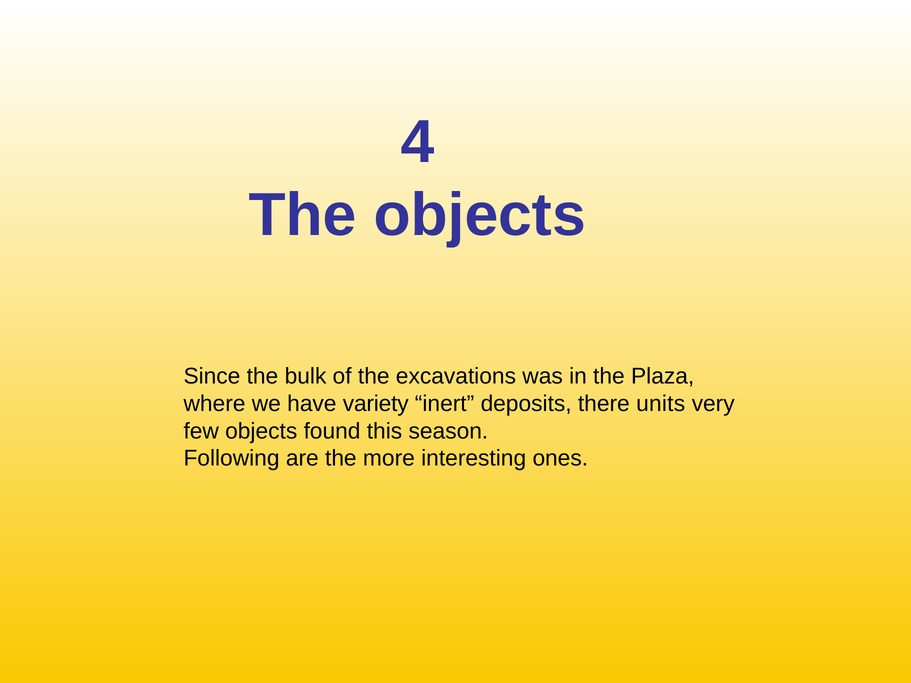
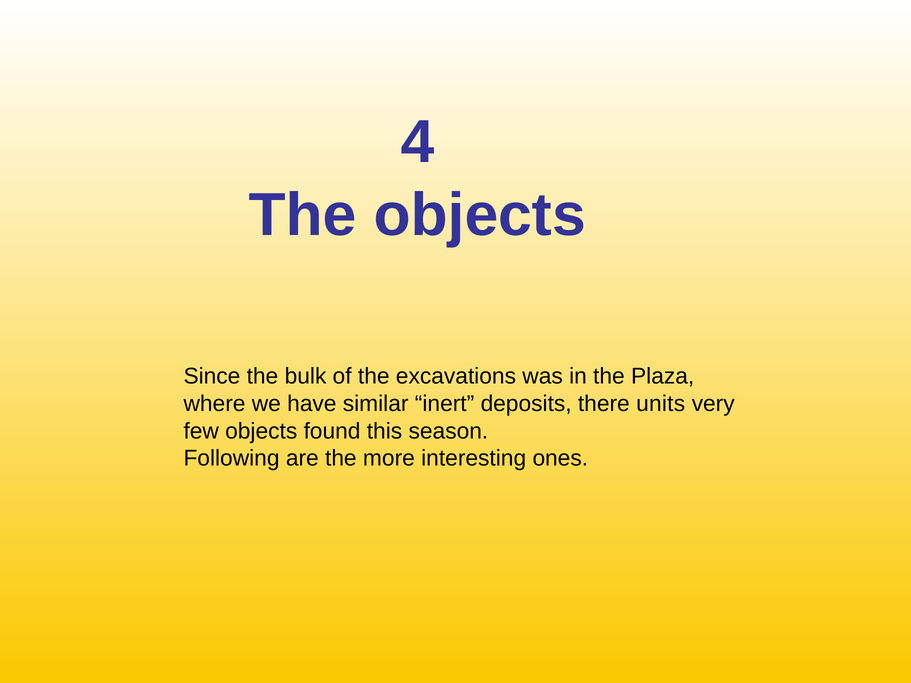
variety: variety -> similar (376, 404)
